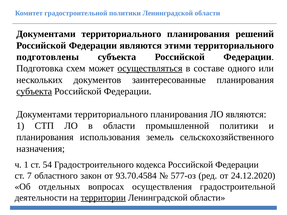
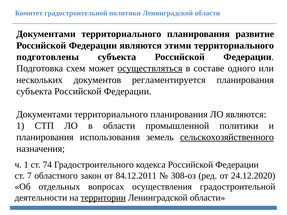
решений: решений -> развитие (255, 34)
заинтересованные: заинтересованные -> регламентируется (169, 80)
субъекта underline: present -> none (34, 91)
сельскохозяйственного underline: none -> present (227, 137)
54: 54 -> 74 (47, 165)
93.70.4584: 93.70.4584 -> 84.12.2011 (136, 176)
577-оз: 577-оз -> 308-оз (183, 176)
